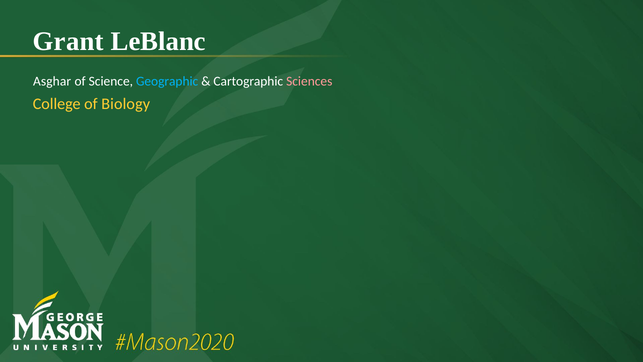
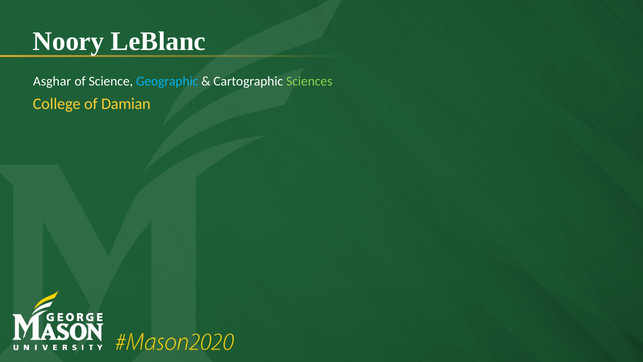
Grant: Grant -> Noory (68, 41)
Sciences colour: pink -> light green (309, 81)
Biology: Biology -> Damian (126, 104)
